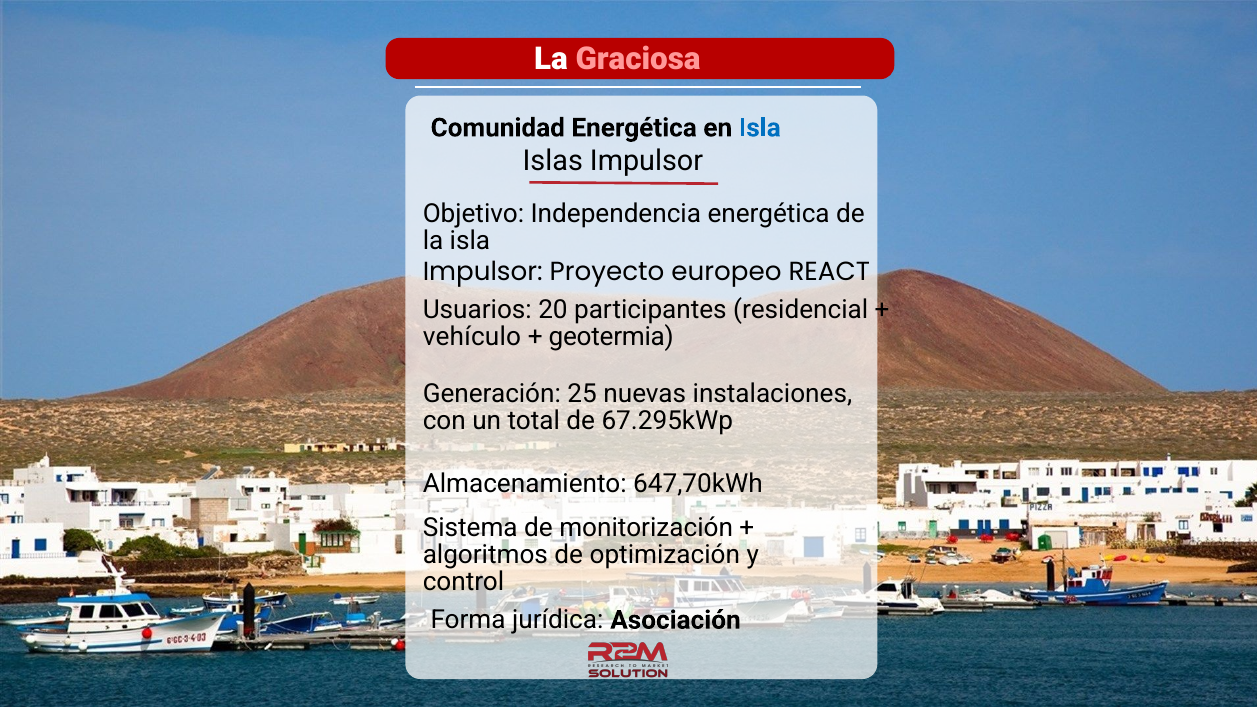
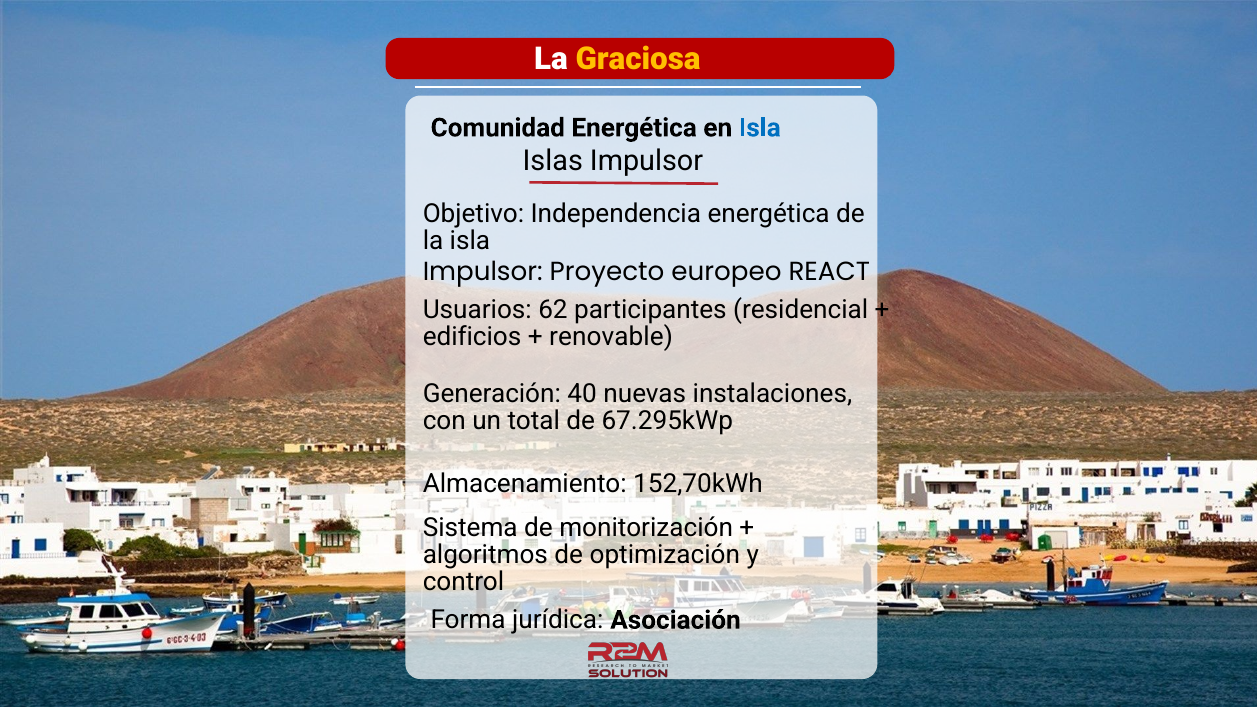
Graciosa colour: pink -> yellow (638, 59)
20: 20 -> 62 (553, 310)
vehículo: vehículo -> edificios (472, 337)
geotermia: geotermia -> renovable (611, 337)
25: 25 -> 40 (582, 394)
647,70kWh: 647,70kWh -> 152,70kWh (698, 484)
